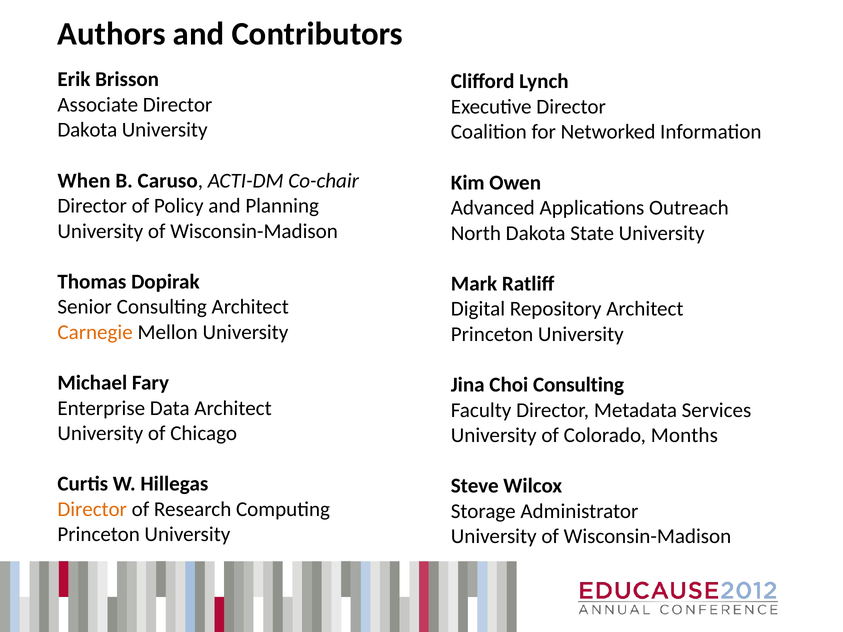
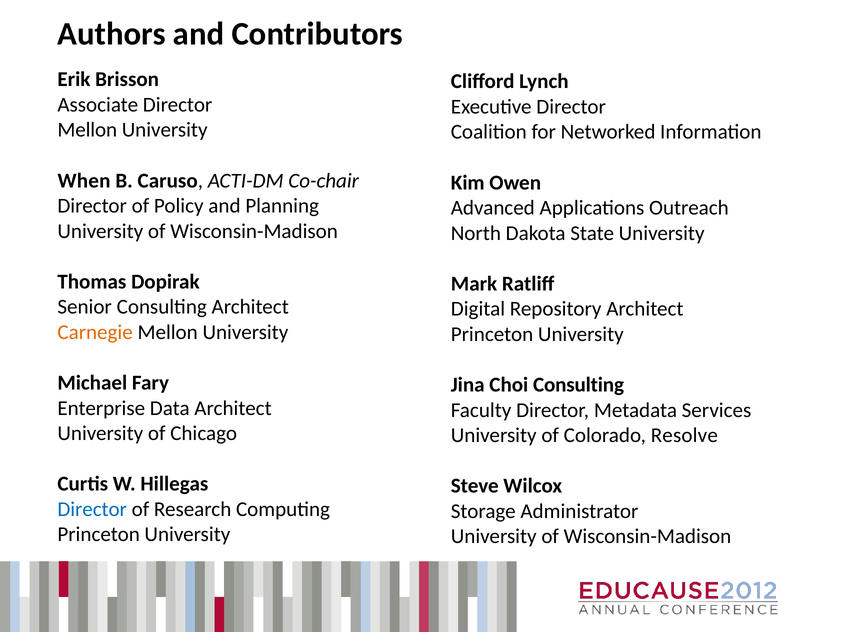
Dakota: Dakota -> Mellon (87, 130)
Months: Months -> Resolve (684, 436)
Director colour: orange -> blue (92, 509)
